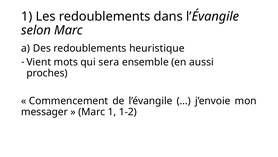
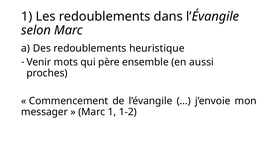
Vient: Vient -> Venir (39, 62)
sera: sera -> père (109, 62)
